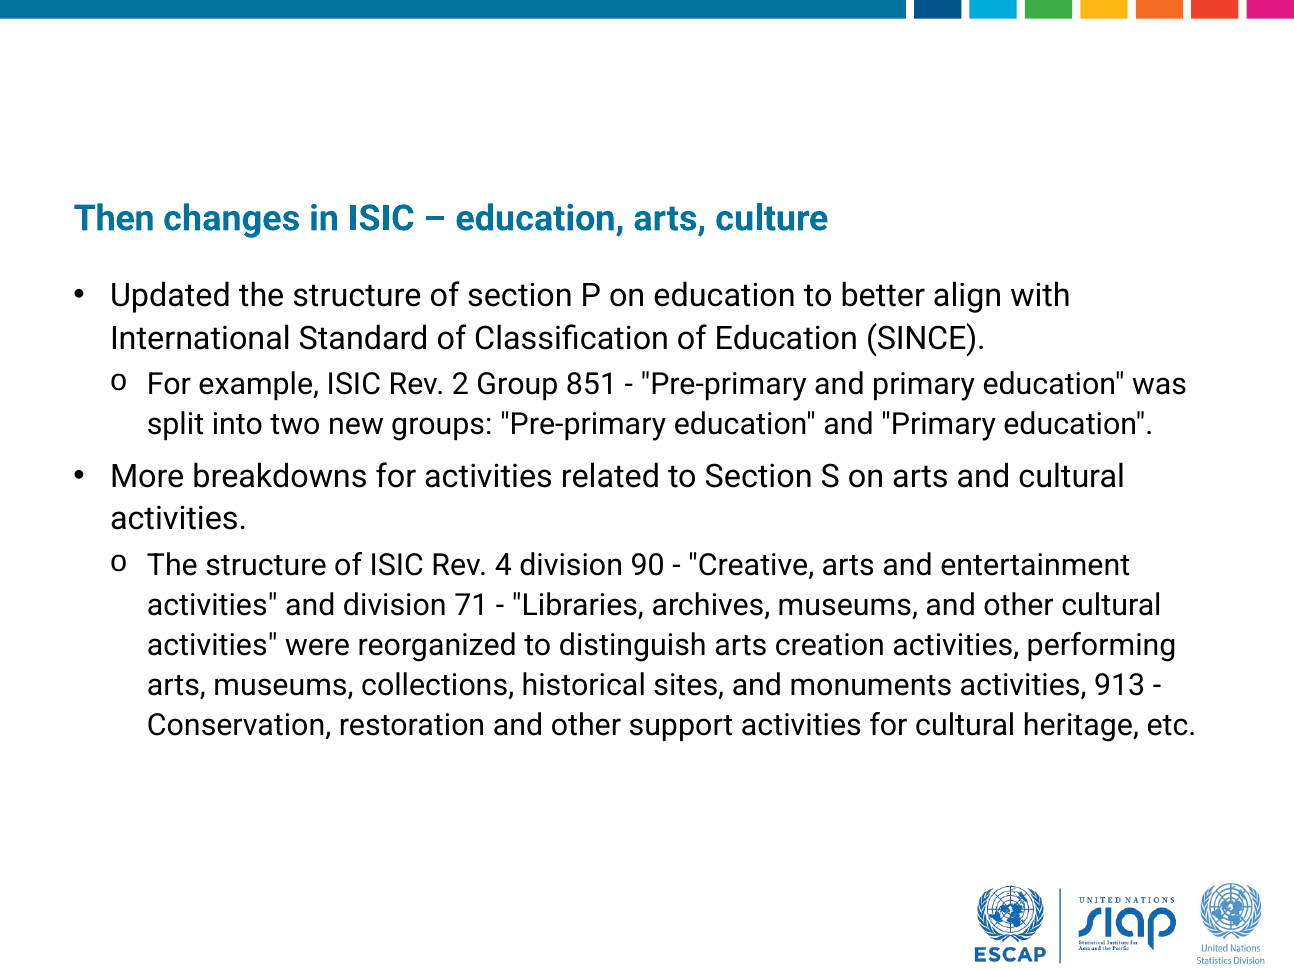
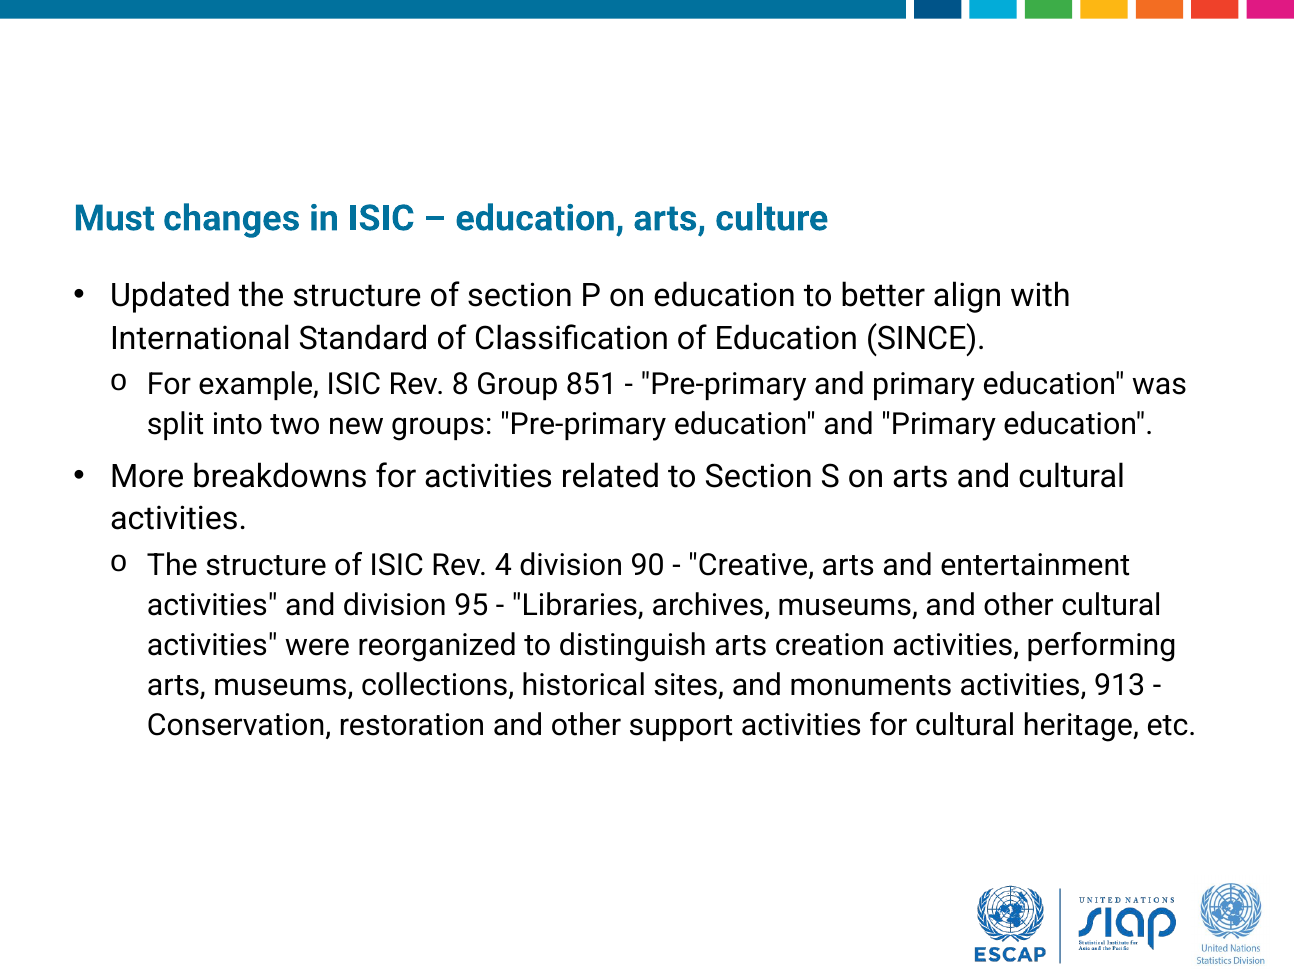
Then: Then -> Must (114, 219)
2: 2 -> 8 (460, 385)
71: 71 -> 95 (471, 606)
